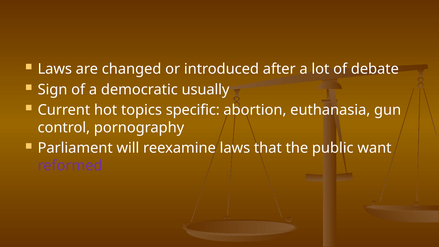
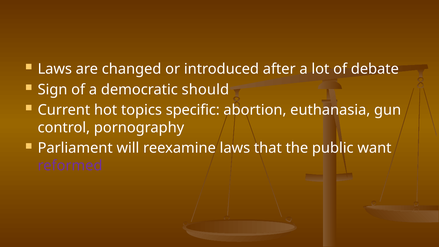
usually: usually -> should (205, 90)
